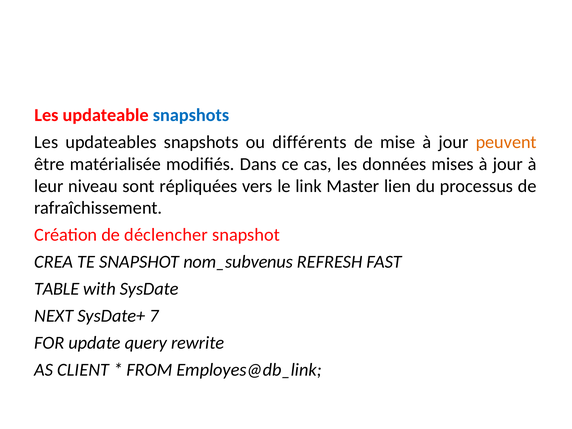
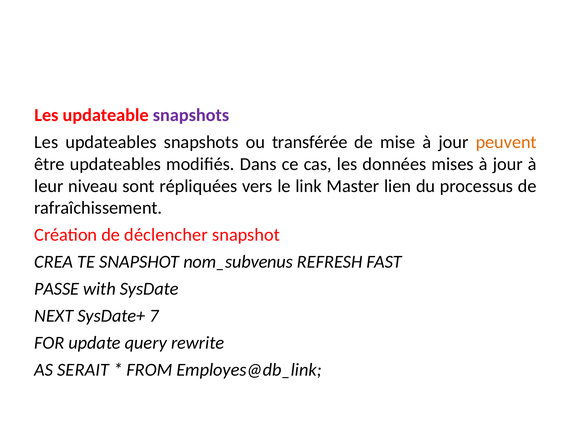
snapshots colour: blue -> purple (191, 115)
différents: différents -> transférée (310, 142)
être matérialisée: matérialisée -> updateables (115, 164)
TABLE: TABLE -> PASSE (57, 289)
CLIENT: CLIENT -> SERAIT (83, 370)
